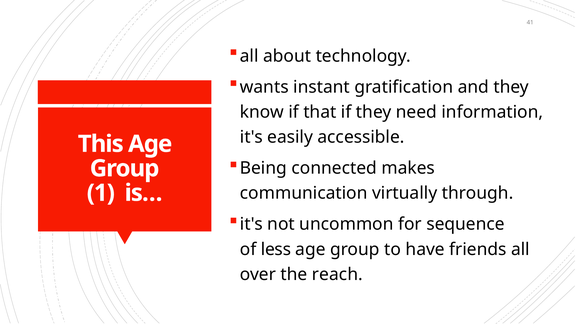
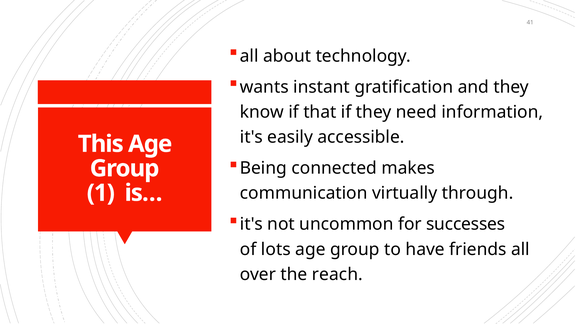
sequence: sequence -> successes (466, 224)
less: less -> lots (276, 249)
